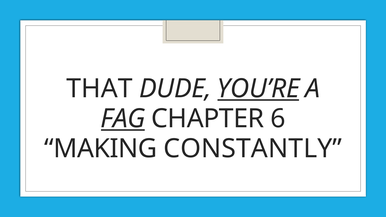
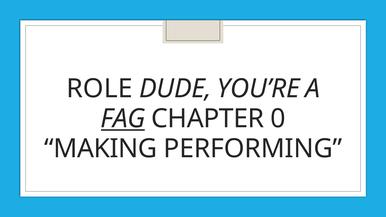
THAT: THAT -> ROLE (99, 89)
YOU’RE underline: present -> none (258, 89)
6: 6 -> 0 (278, 119)
CONSTANTLY: CONSTANTLY -> PERFORMING (253, 149)
